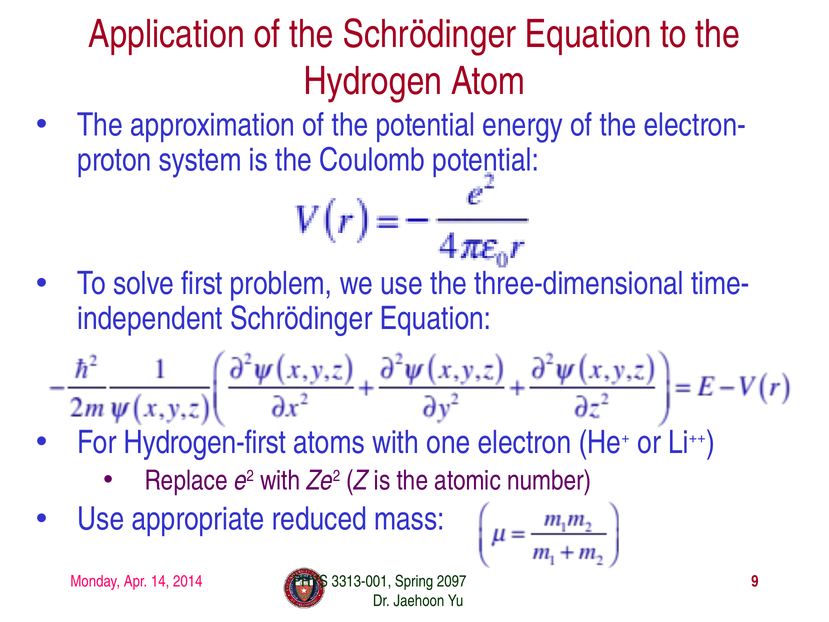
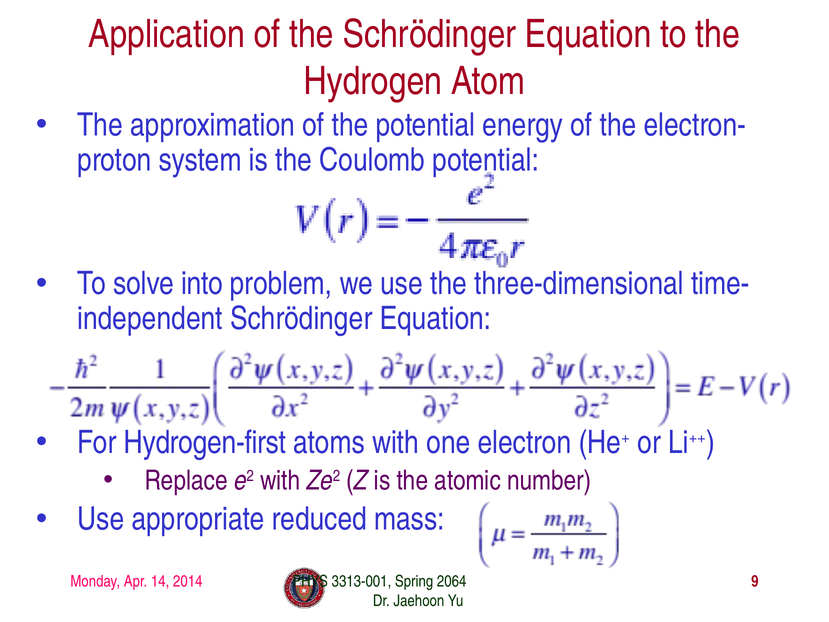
first: first -> into (202, 284)
2097: 2097 -> 2064 (452, 581)
